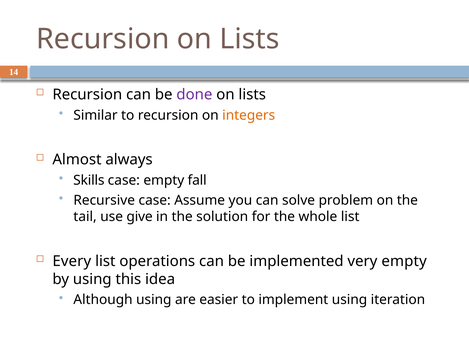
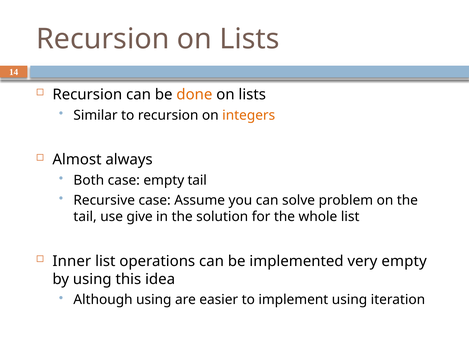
done colour: purple -> orange (194, 94)
Skills: Skills -> Both (89, 180)
empty fall: fall -> tail (197, 180)
Every: Every -> Inner (72, 261)
